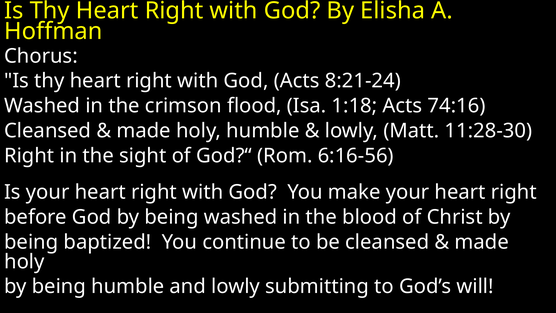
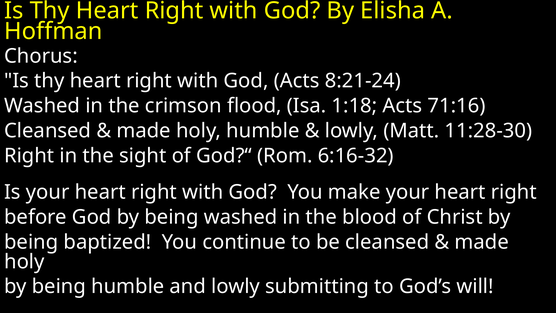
74:16: 74:16 -> 71:16 (456, 106)
6:16-56: 6:16-56 -> 6:16-32 (356, 156)
